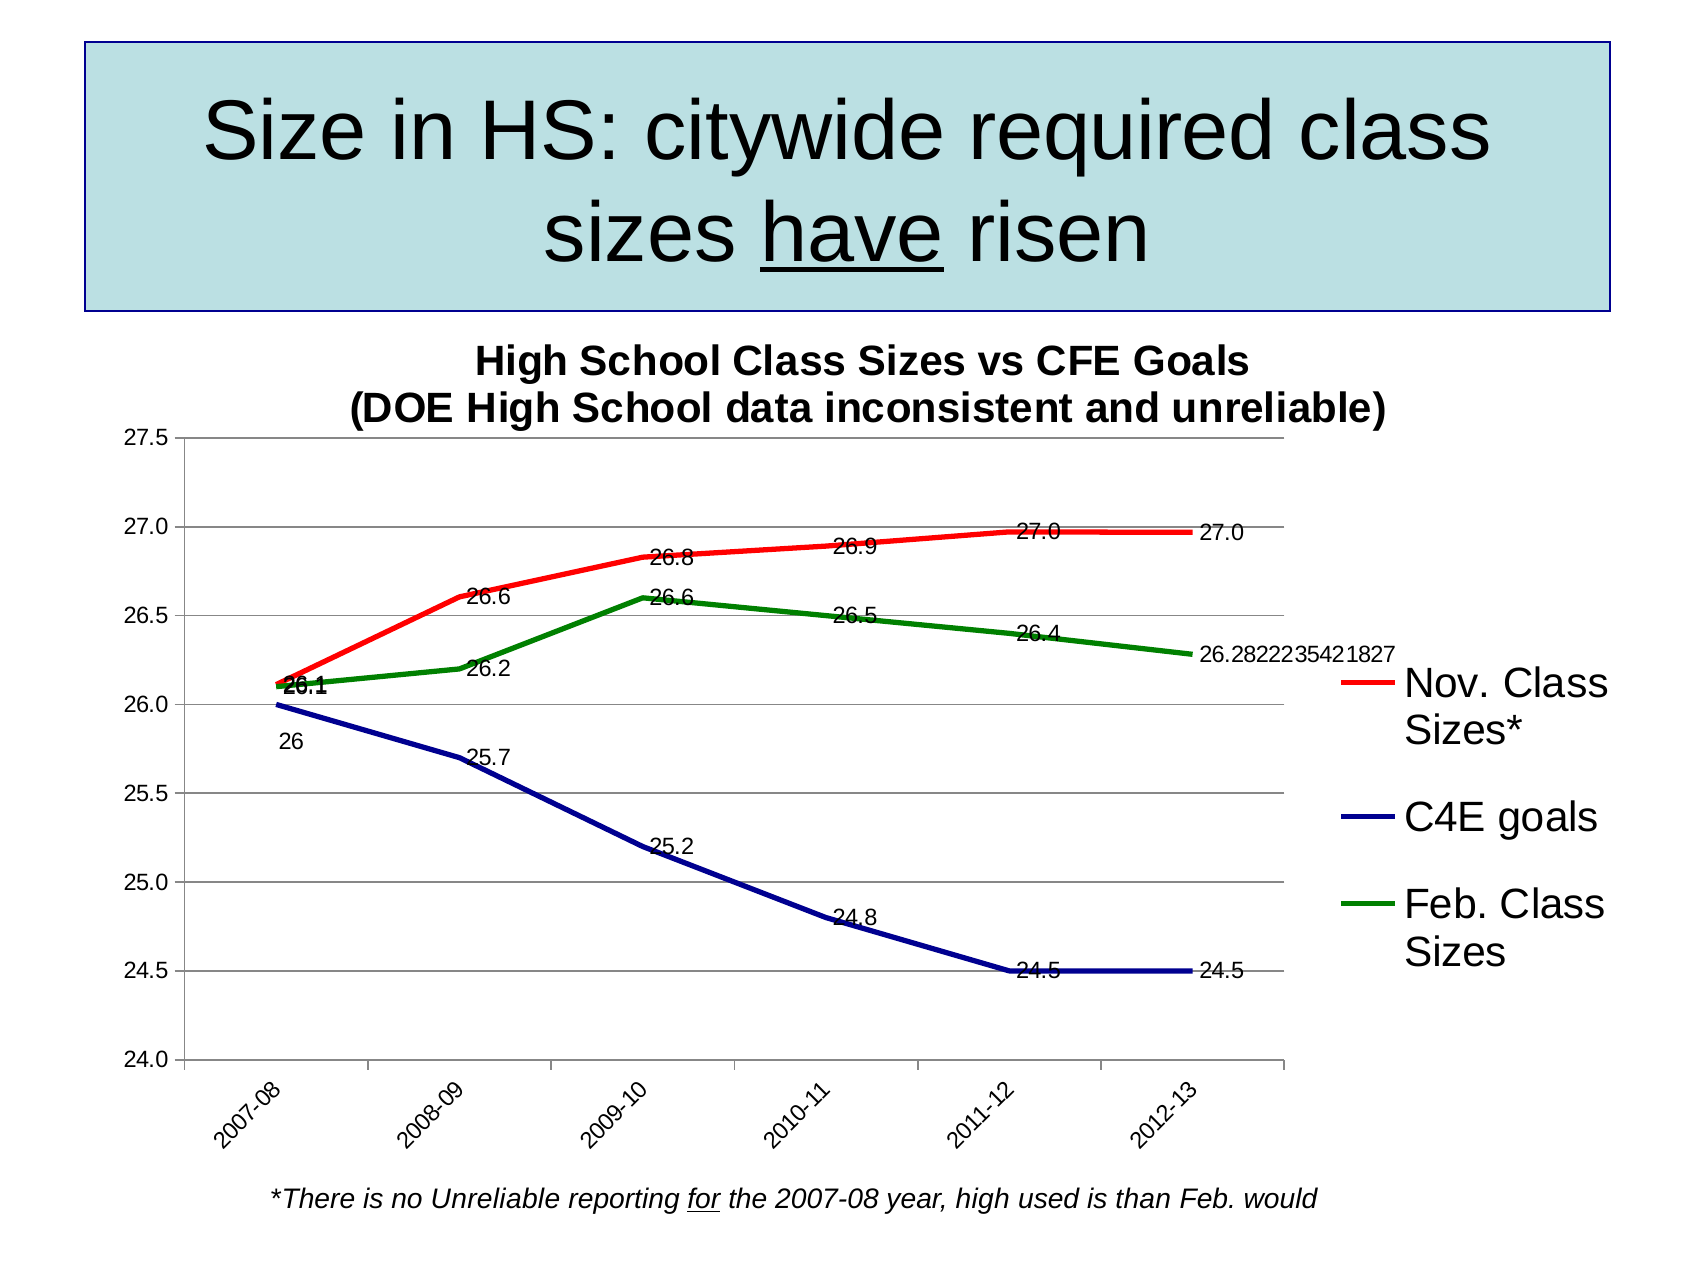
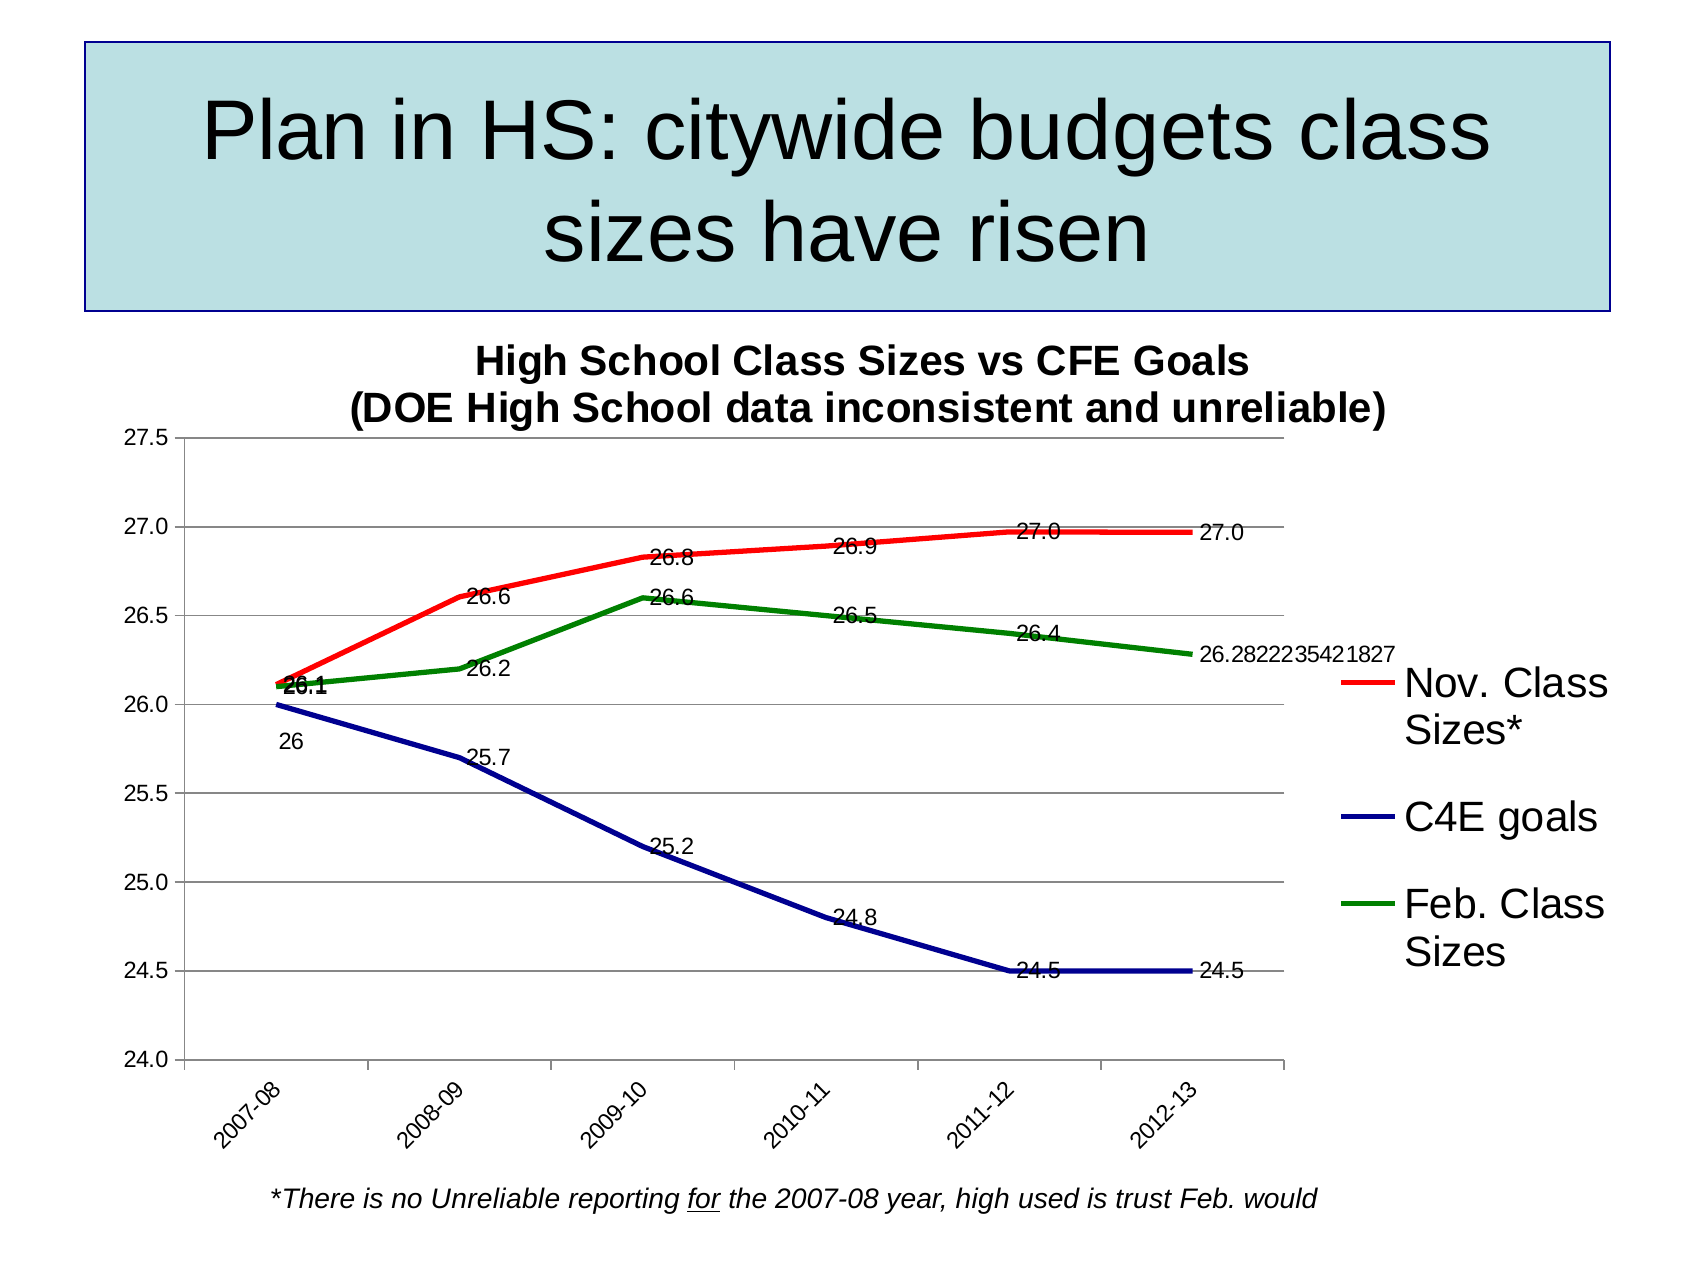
Size: Size -> Plan (285, 132)
required: required -> budgets (1122, 132)
have underline: present -> none (852, 233)
than: than -> trust (1143, 1200)
